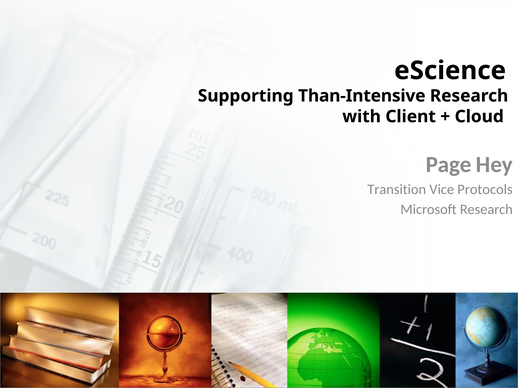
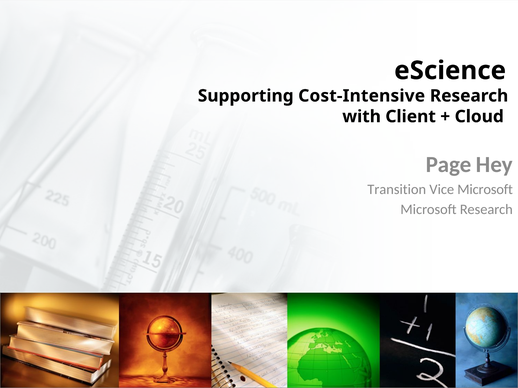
Than-Intensive: Than-Intensive -> Cost-Intensive (362, 96)
Vice Protocols: Protocols -> Microsoft (485, 190)
